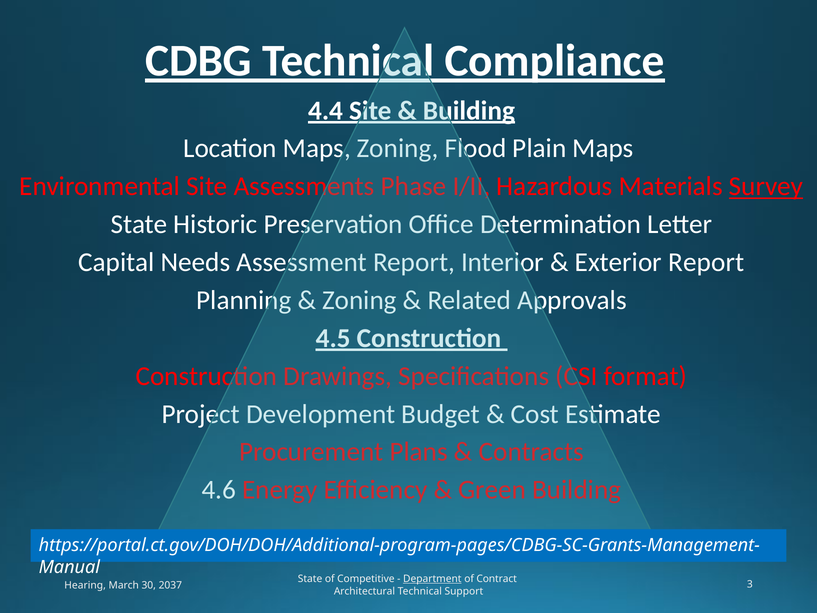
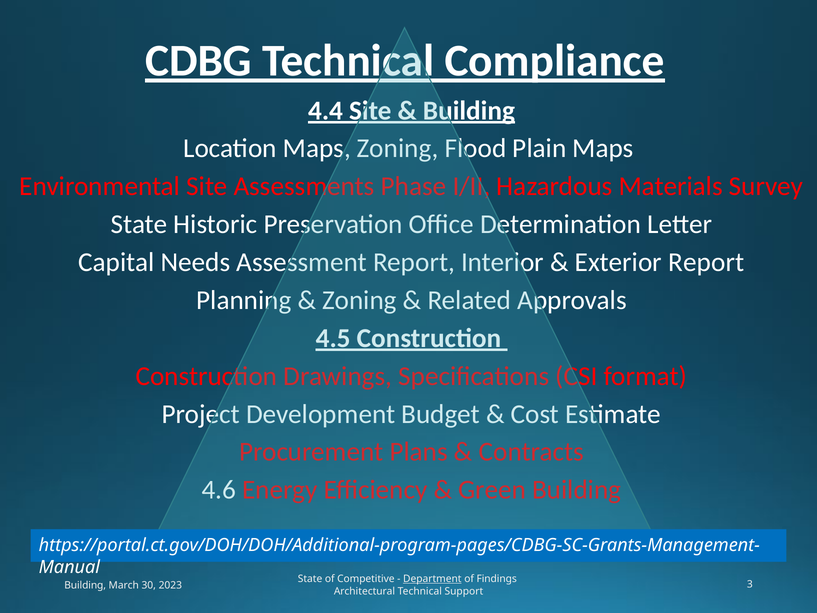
Survey underline: present -> none (766, 186)
Contract: Contract -> Findings (497, 579)
Hearing: Hearing -> Building (85, 585)
2037: 2037 -> 2023 (170, 585)
